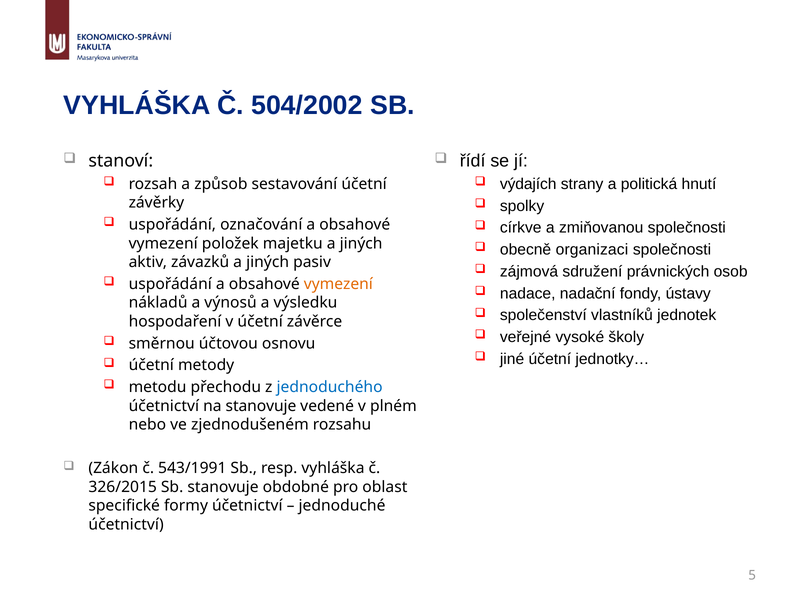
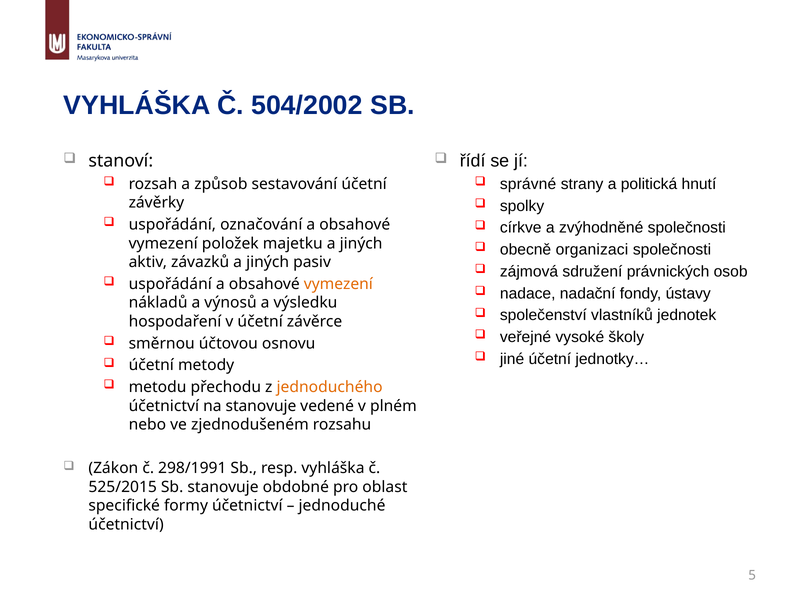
výdajích: výdajích -> správné (528, 184)
zmiňovanou: zmiňovanou -> zvýhodněné (601, 228)
jednoduchého colour: blue -> orange (330, 387)
543/1991: 543/1991 -> 298/1991 (192, 469)
326/2015: 326/2015 -> 525/2015 (123, 487)
